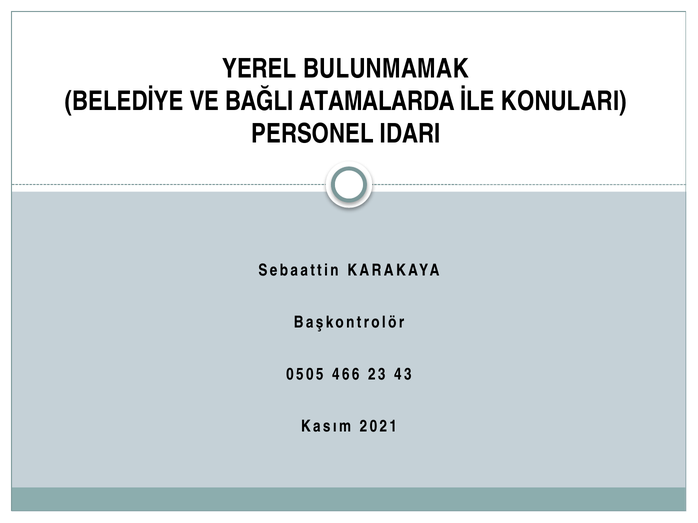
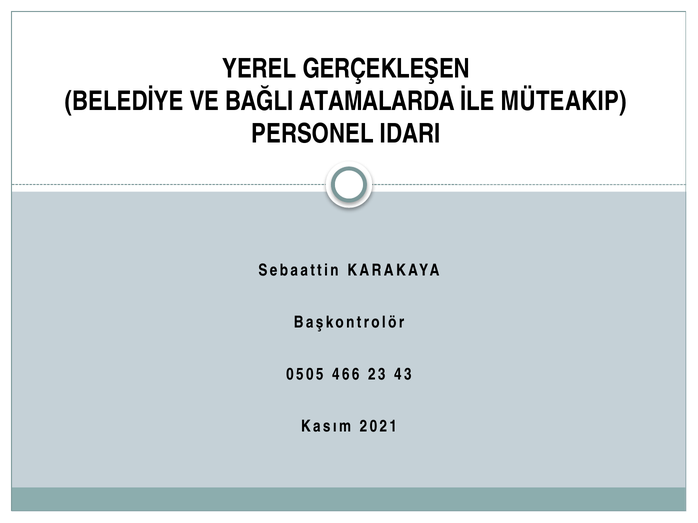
BULUNMAMAK: BULUNMAMAK -> GERÇEKLEŞEN (386, 69)
KONULARI: KONULARI -> MÜTEAKIP (564, 101)
